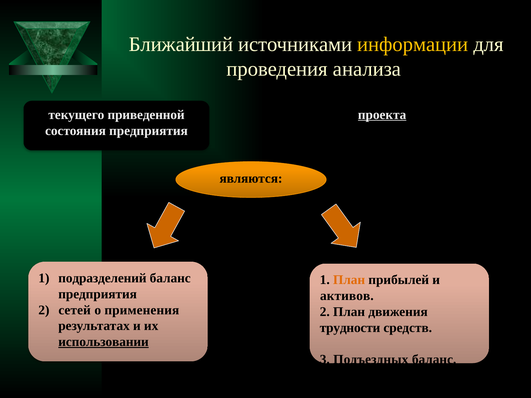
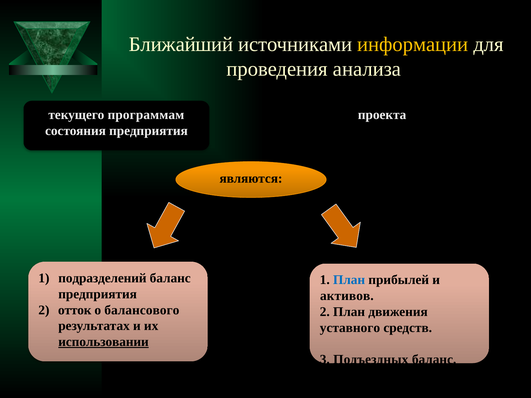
приведенной: приведенной -> программам (146, 115)
проекта underline: present -> none (382, 115)
План colour: orange -> blue (349, 280)
сетей: сетей -> отток (75, 310)
применения: применения -> балансового (142, 310)
трудности: трудности -> уставного (350, 328)
